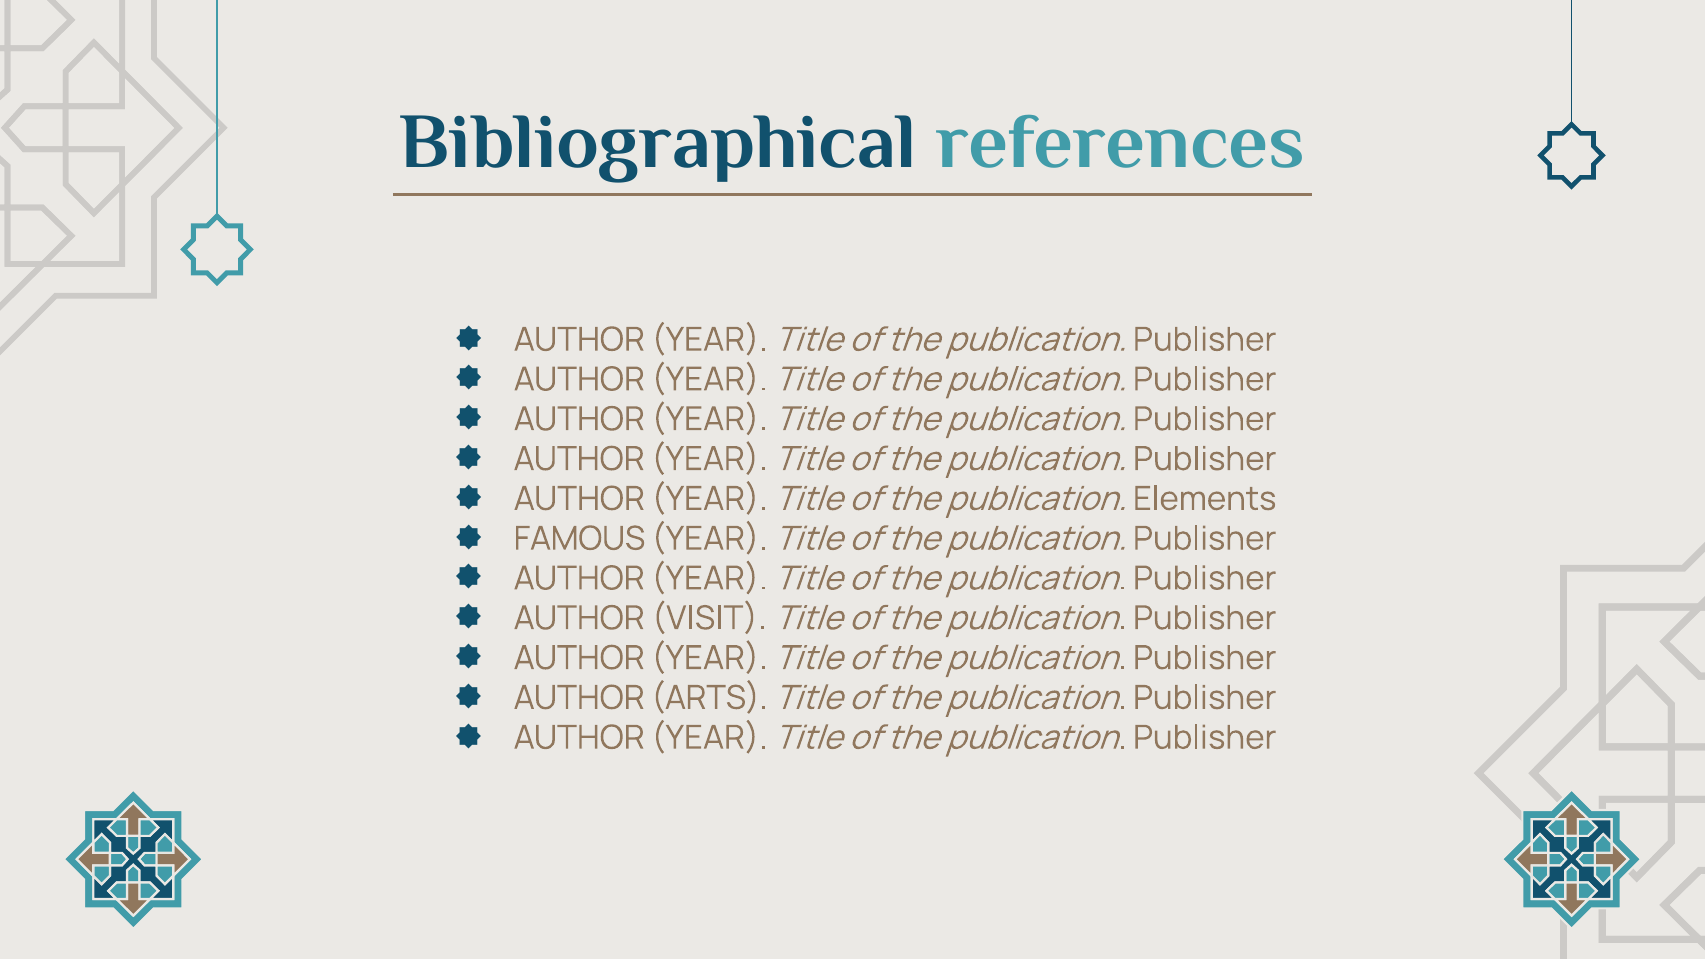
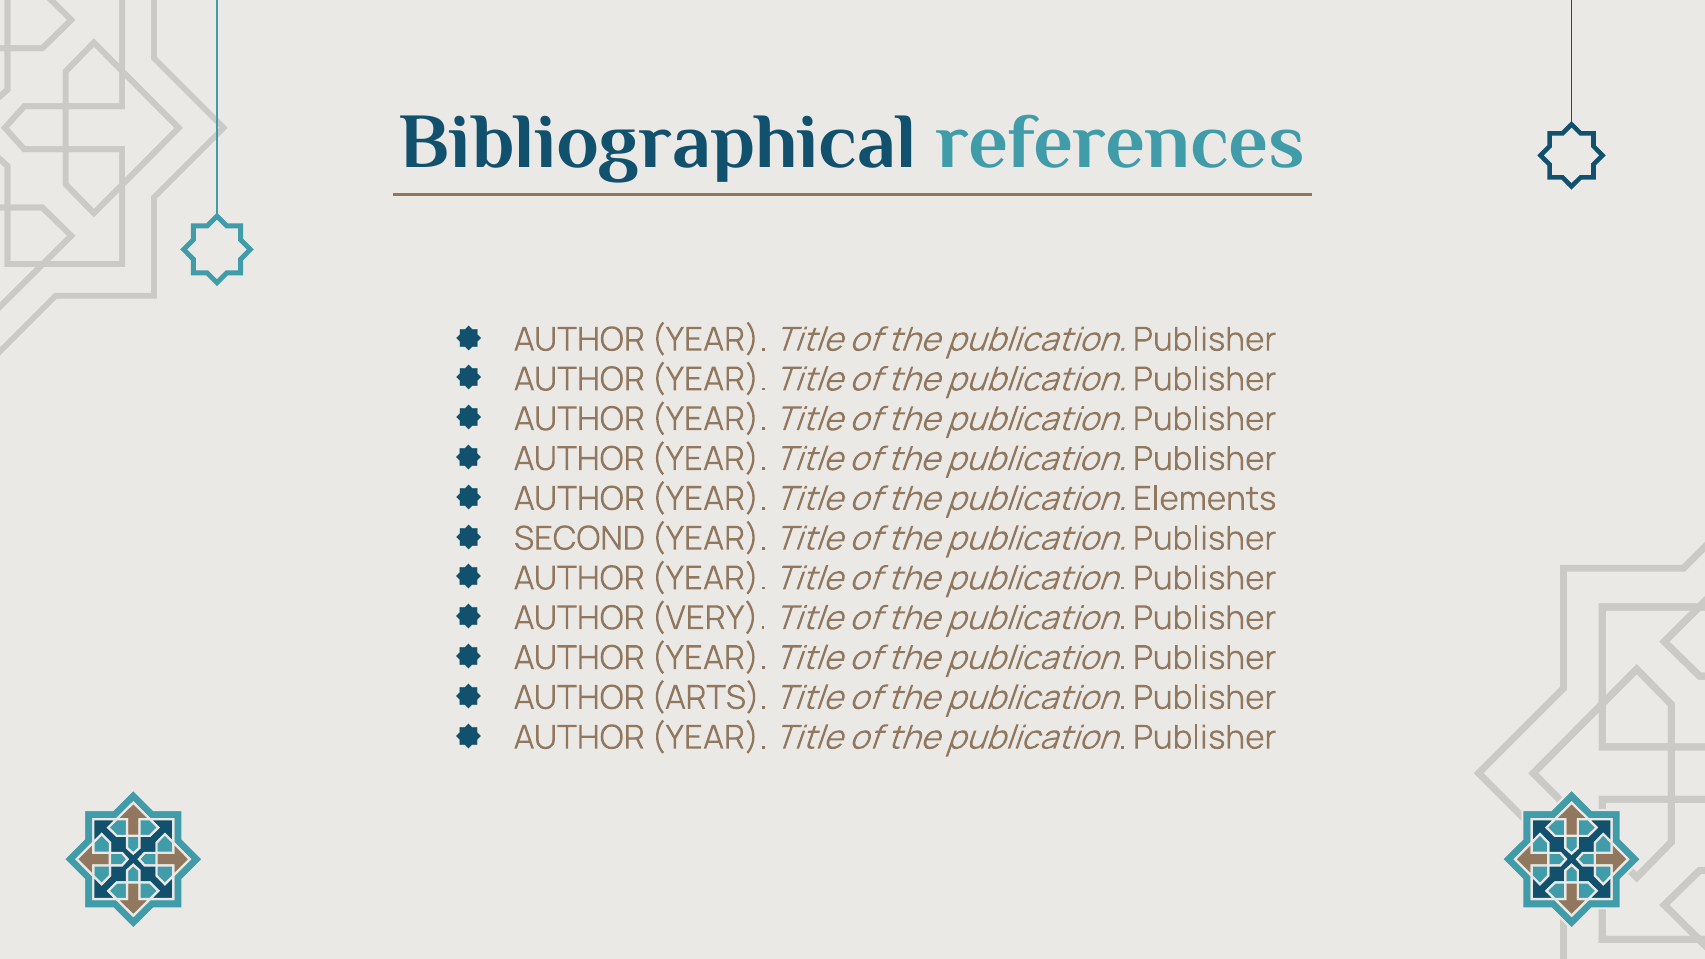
FAMOUS: FAMOUS -> SECOND (579, 539)
VISIT: VISIT -> VERY (709, 618)
